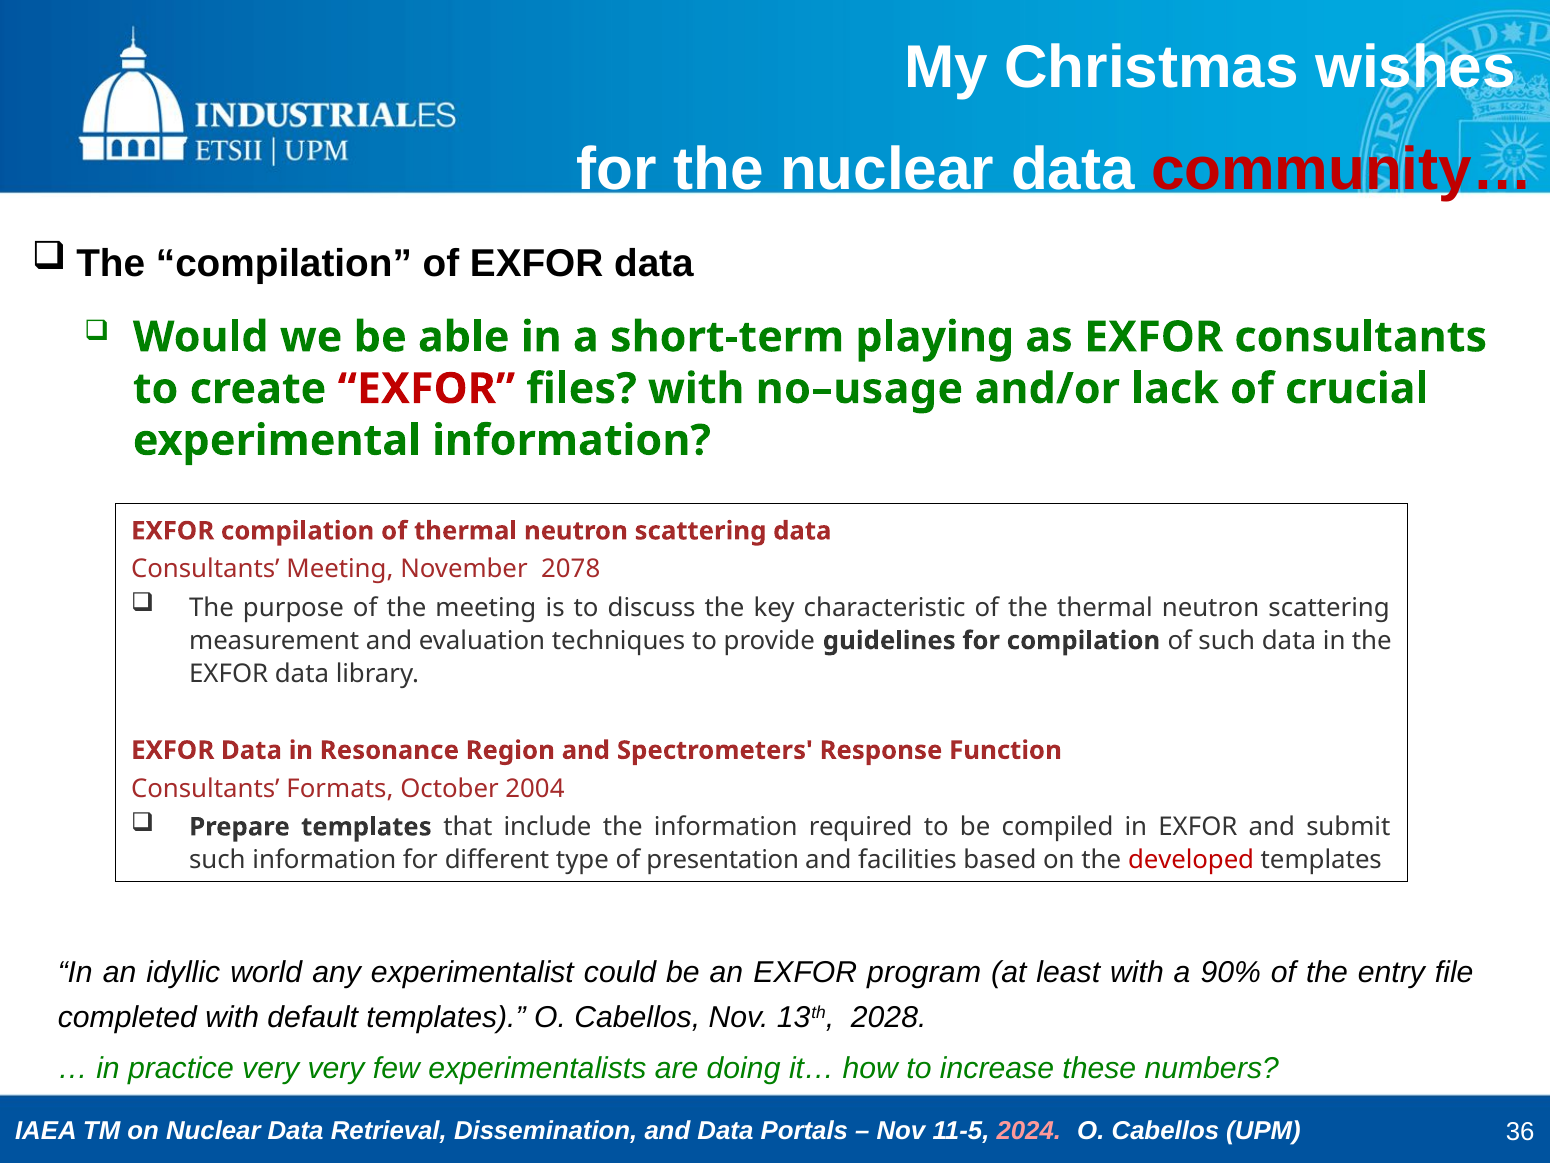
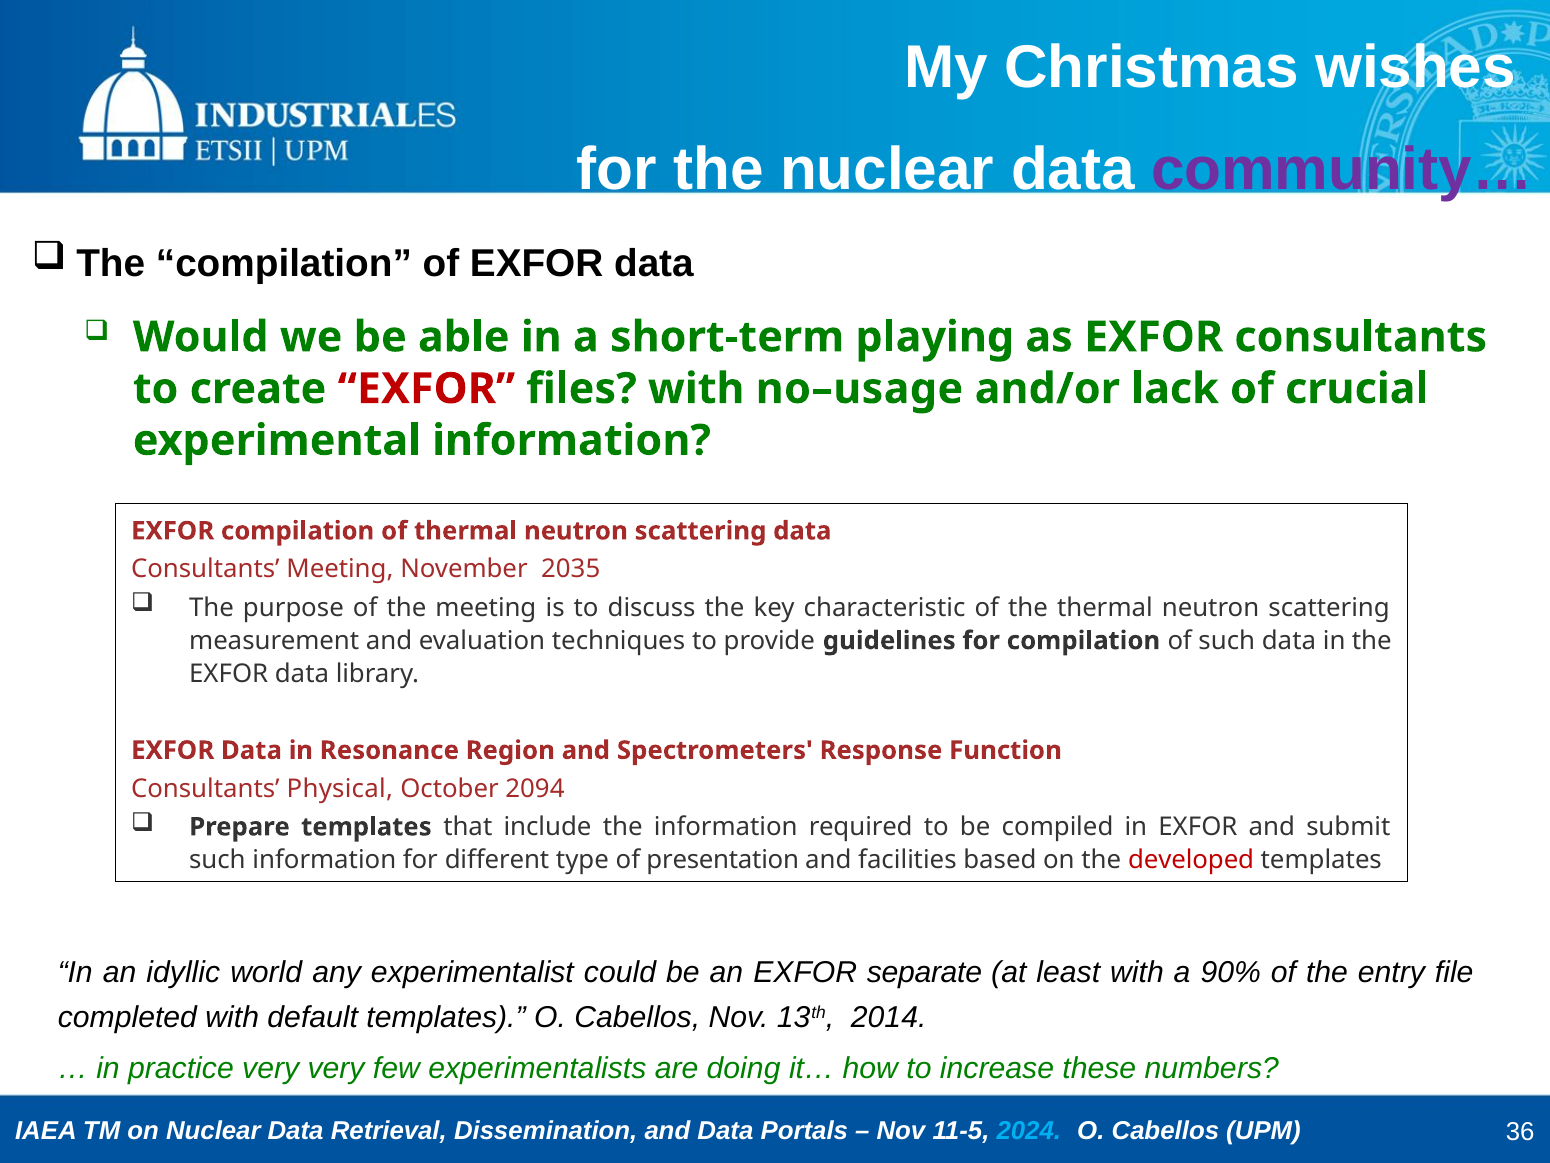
community… colour: red -> purple (1342, 170)
2078: 2078 -> 2035 (571, 569)
Formats: Formats -> Physical (340, 788)
2004: 2004 -> 2094 (535, 788)
program: program -> separate (924, 972)
2028: 2028 -> 2014 (889, 1017)
2024 colour: pink -> light blue (1029, 1131)
